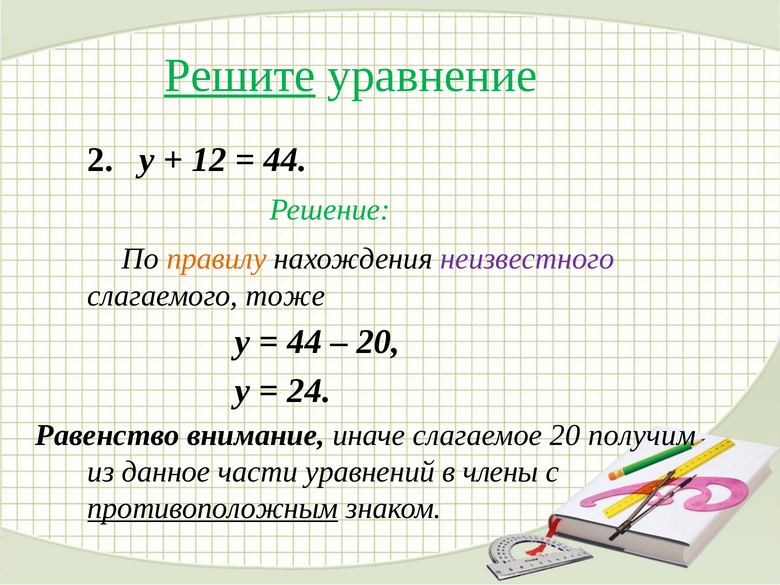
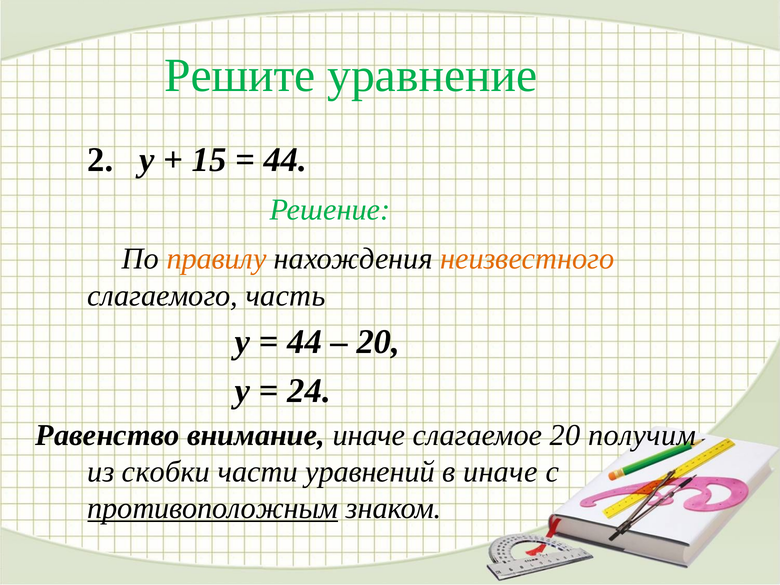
Решите underline: present -> none (240, 76)
12: 12 -> 15 (209, 160)
неизвестного colour: purple -> orange (527, 259)
тоже: тоже -> часть (285, 296)
данное: данное -> скобки (166, 472)
в члены: члены -> иначе (500, 472)
